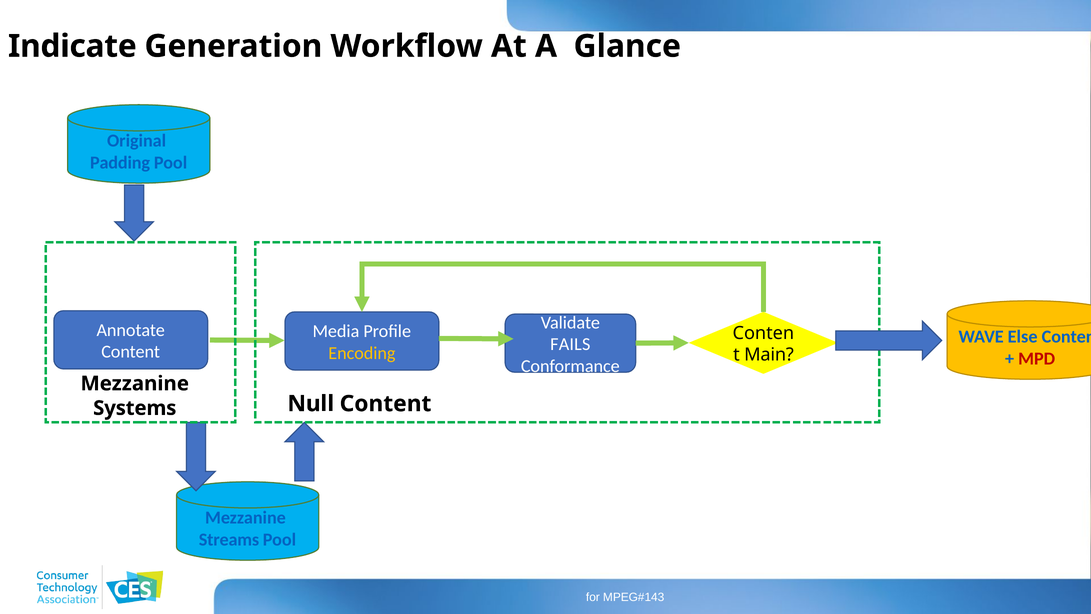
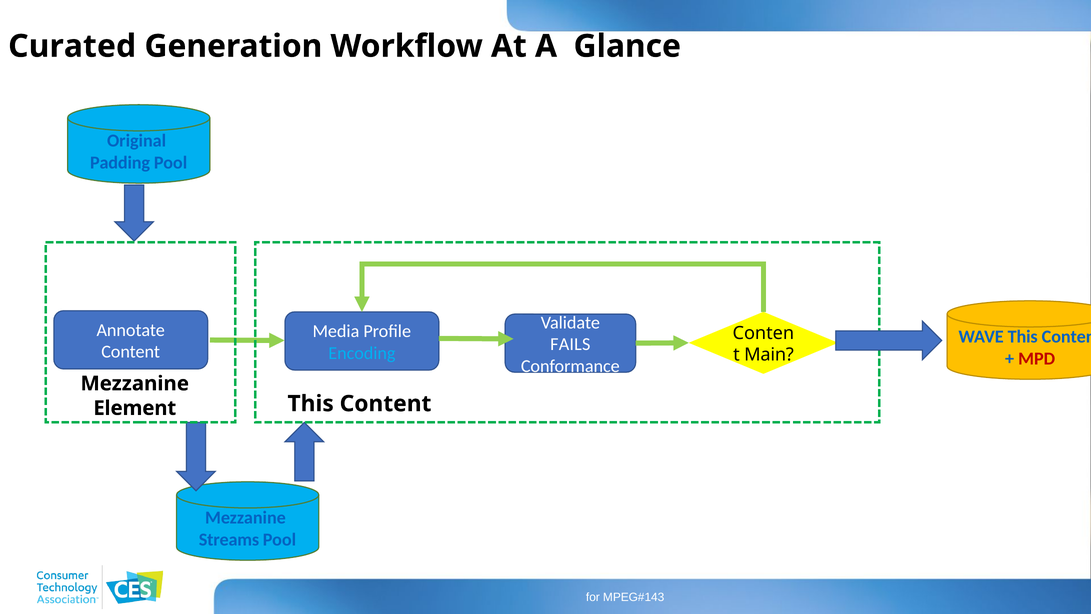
Indicate: Indicate -> Curated (72, 46)
WAVE Else: Else -> This (1023, 337)
Encoding colour: yellow -> light blue (362, 353)
Null: Null -> This (311, 404)
Systems: Systems -> Element (135, 408)
